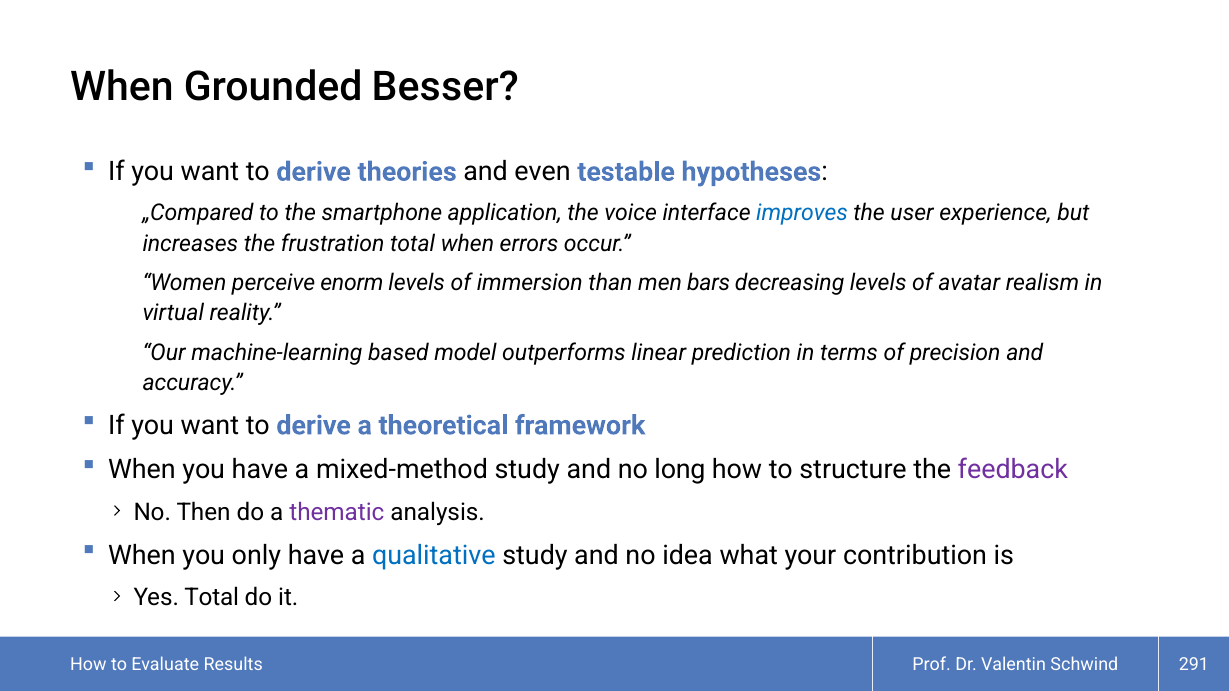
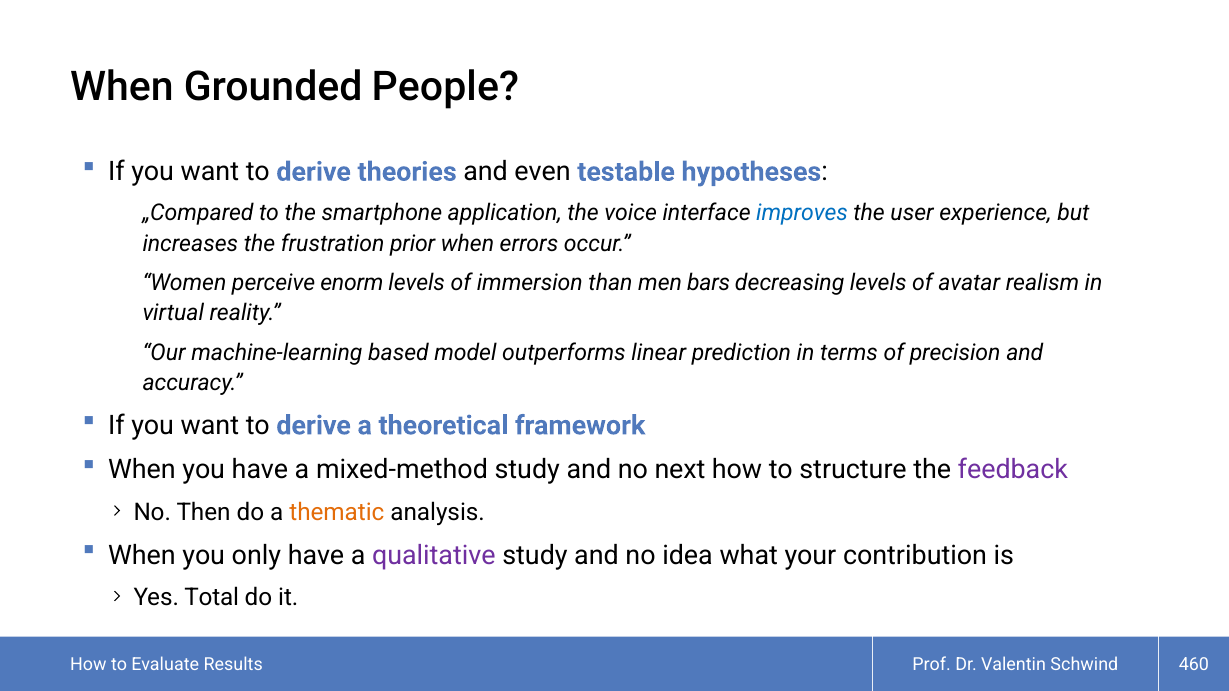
Besser: Besser -> People (445, 87)
frustration total: total -> prior (413, 244)
long: long -> next (680, 470)
thematic colour: purple -> orange (337, 513)
qualitative colour: blue -> purple (434, 556)
291: 291 -> 460 (1194, 665)
